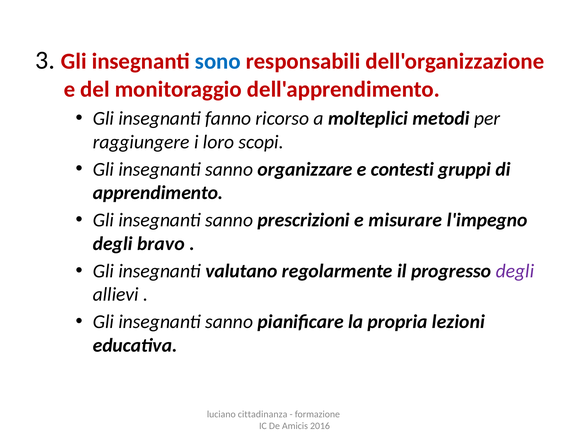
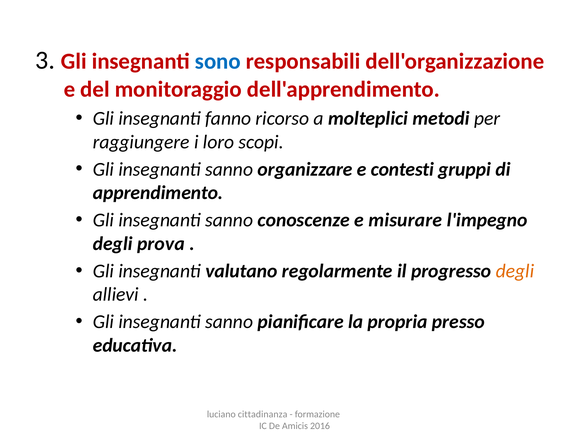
prescrizioni: prescrizioni -> conoscenze (304, 220)
bravo: bravo -> prova (161, 244)
degli colour: purple -> orange (515, 271)
lezioni: lezioni -> presso (458, 322)
